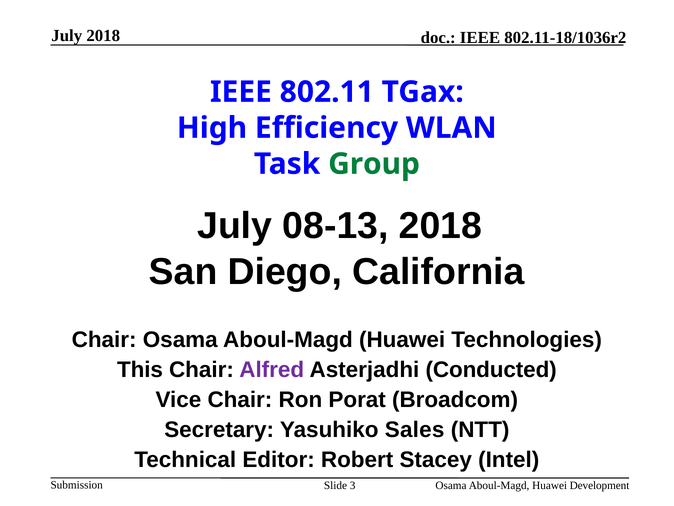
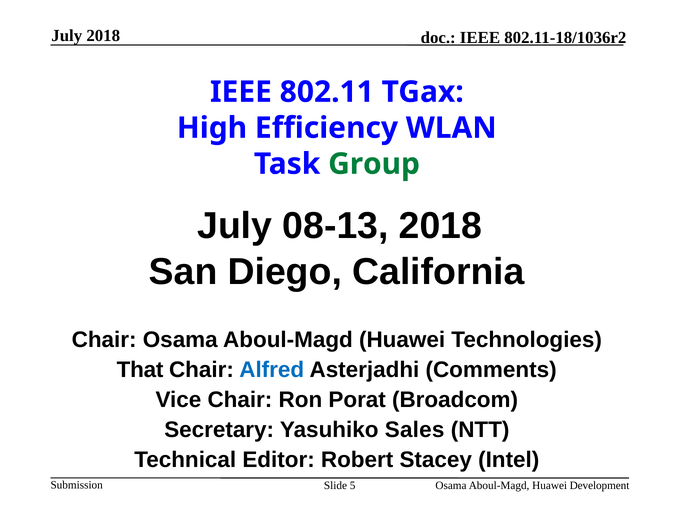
This: This -> That (140, 369)
Alfred colour: purple -> blue (272, 369)
Conducted: Conducted -> Comments (491, 369)
3: 3 -> 5 (353, 485)
